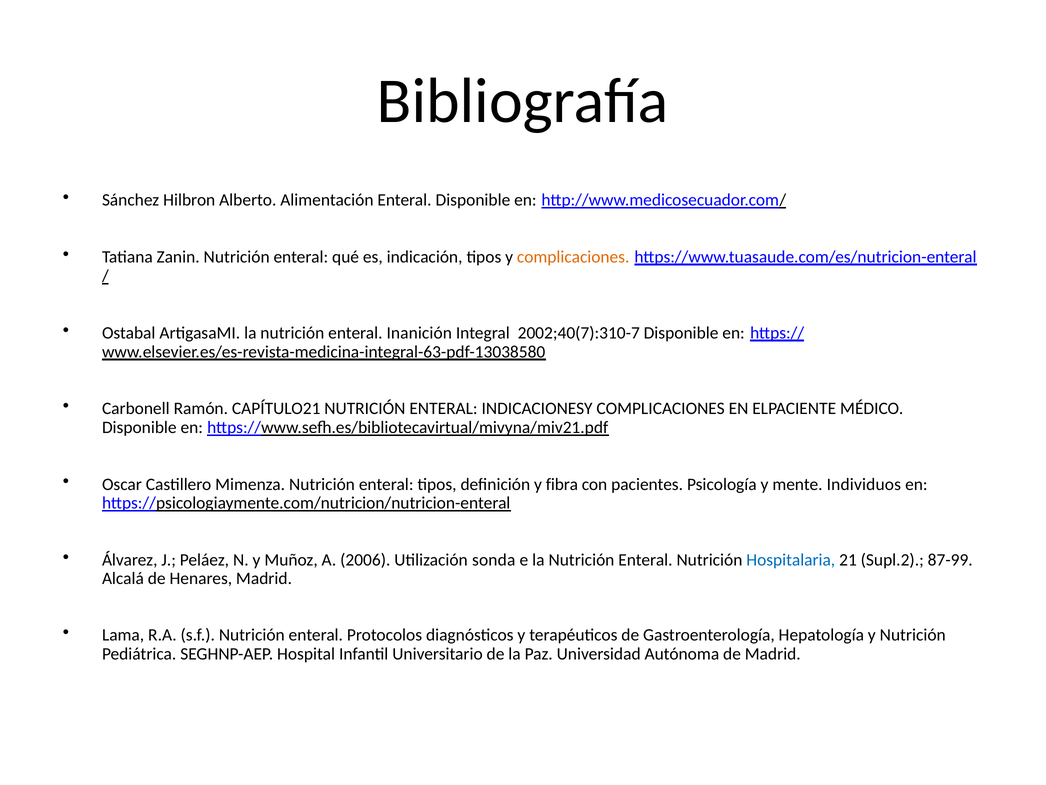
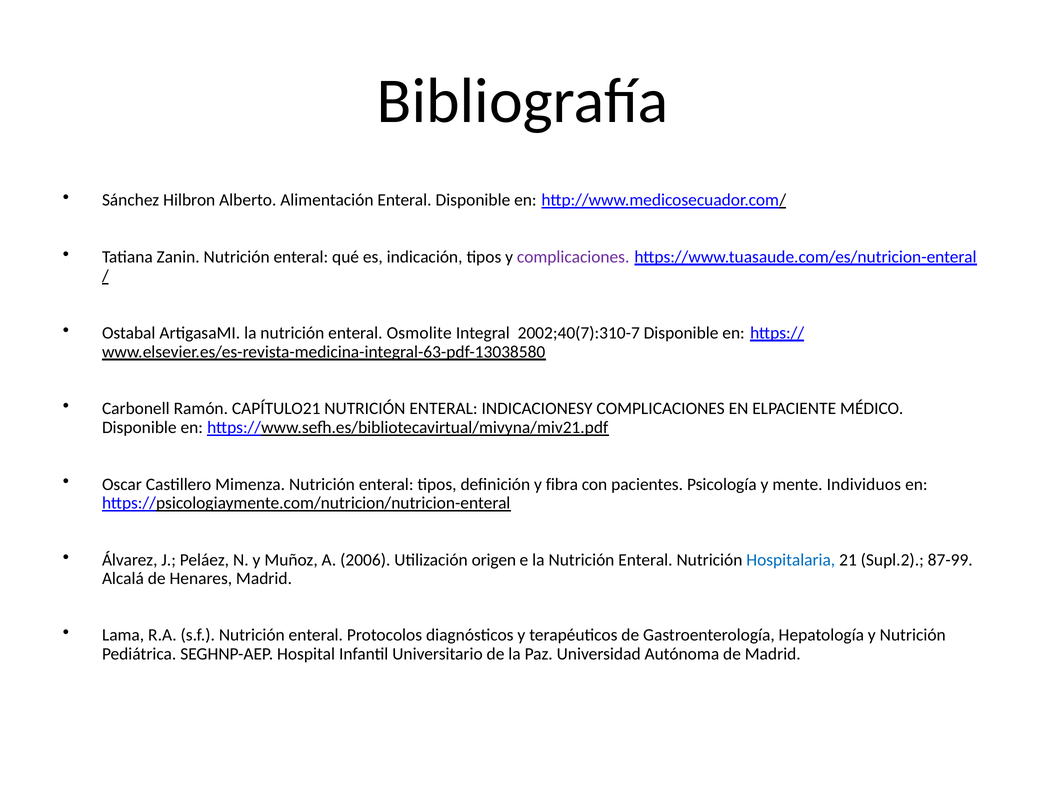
complicaciones colour: orange -> purple (573, 257)
Inanición: Inanición -> Osmolite (419, 333)
sonda: sonda -> origen (494, 560)
